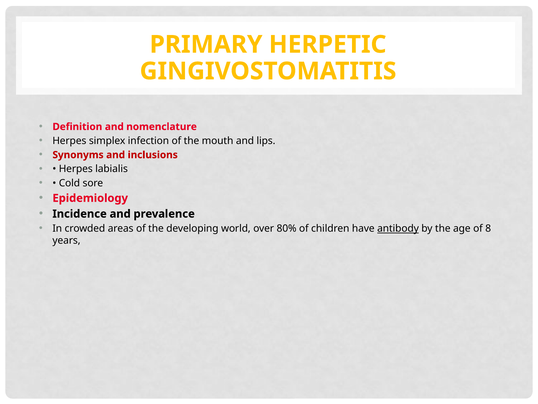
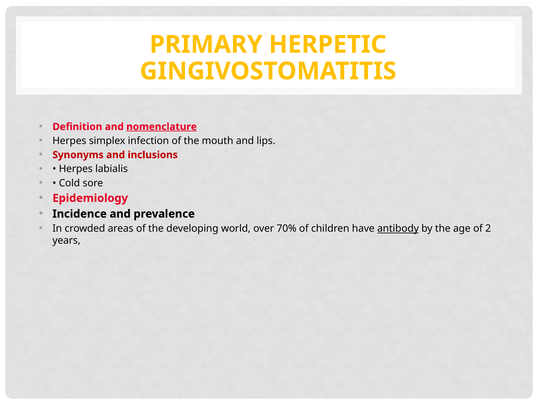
nomenclature underline: none -> present (162, 127)
80%: 80% -> 70% (287, 228)
8: 8 -> 2 (488, 228)
